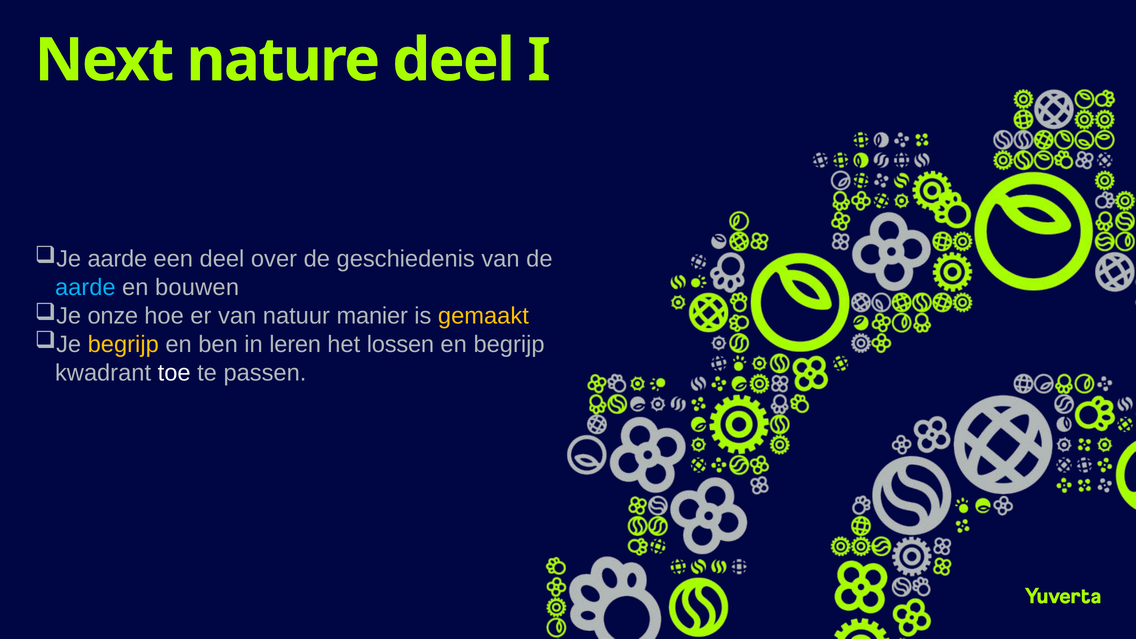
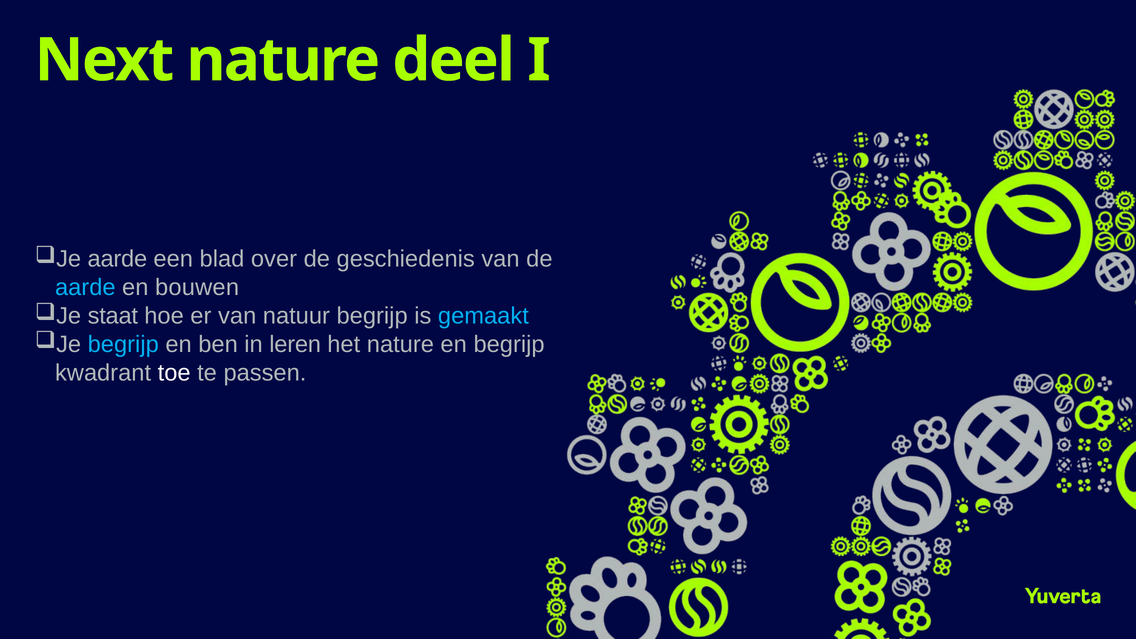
een deel: deel -> blad (222, 259)
onze: onze -> staat (113, 316)
natuur manier: manier -> begrijp (372, 316)
gemaakt colour: yellow -> light blue (483, 316)
begrijp colour: yellow -> light blue (123, 344)
het lossen: lossen -> nature (400, 344)
